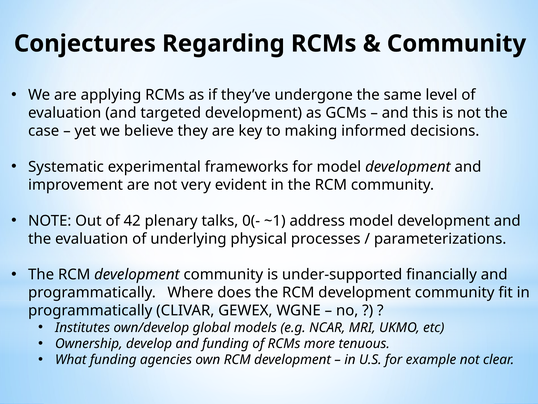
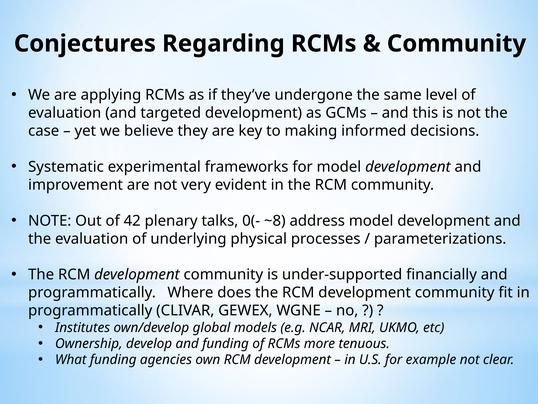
~1: ~1 -> ~8 (275, 221)
